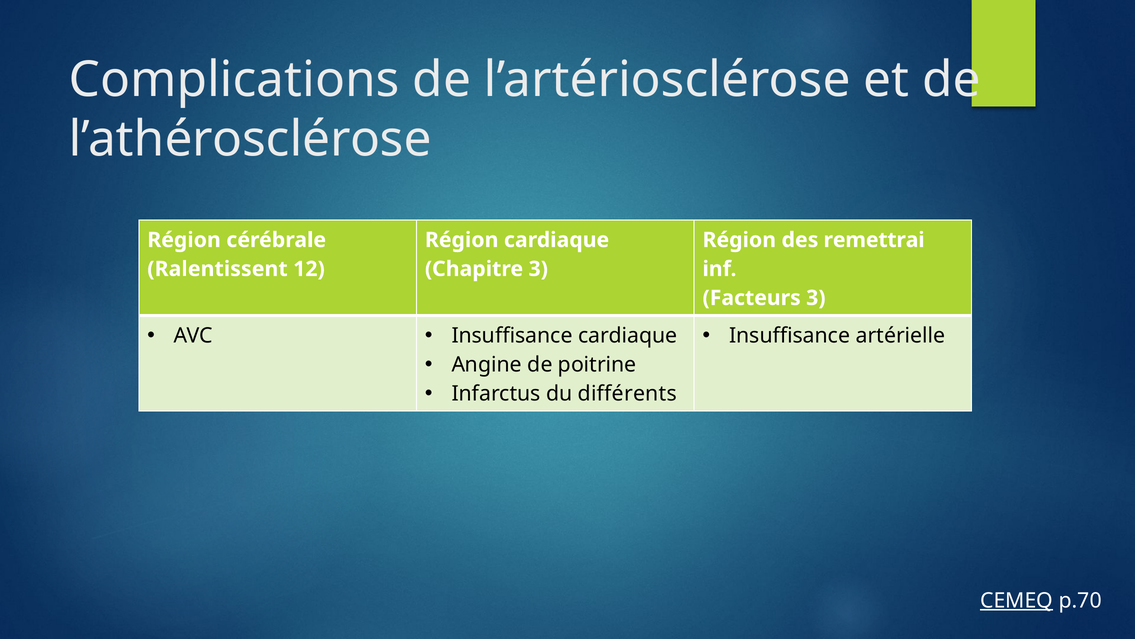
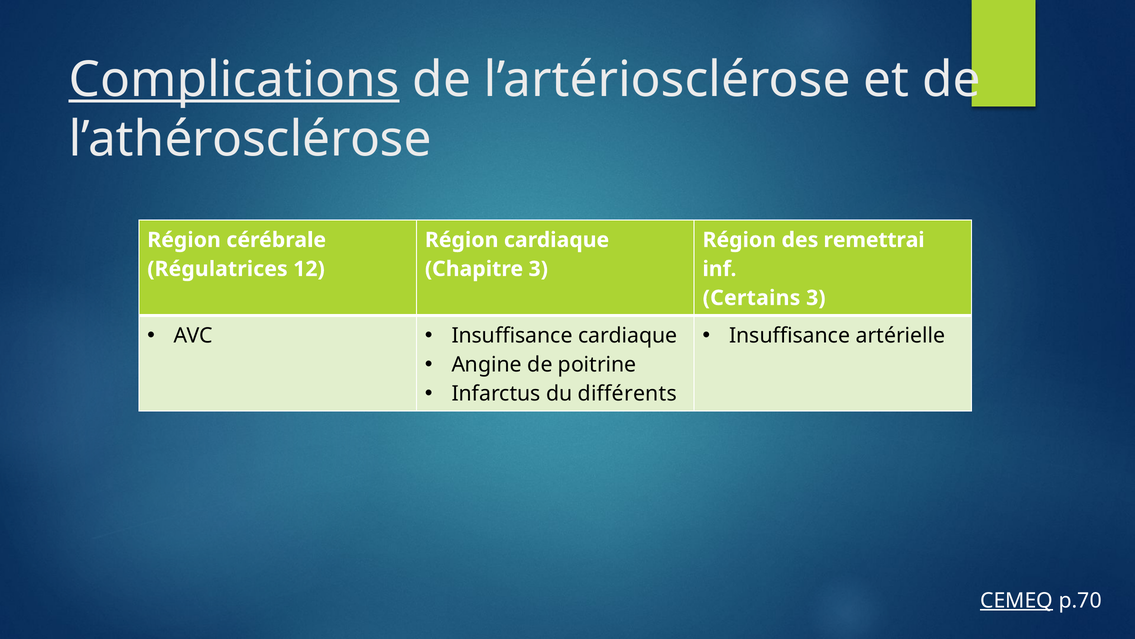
Complications underline: none -> present (234, 80)
Ralentissent: Ralentissent -> Régulatrices (217, 269)
Facteurs: Facteurs -> Certains (752, 298)
